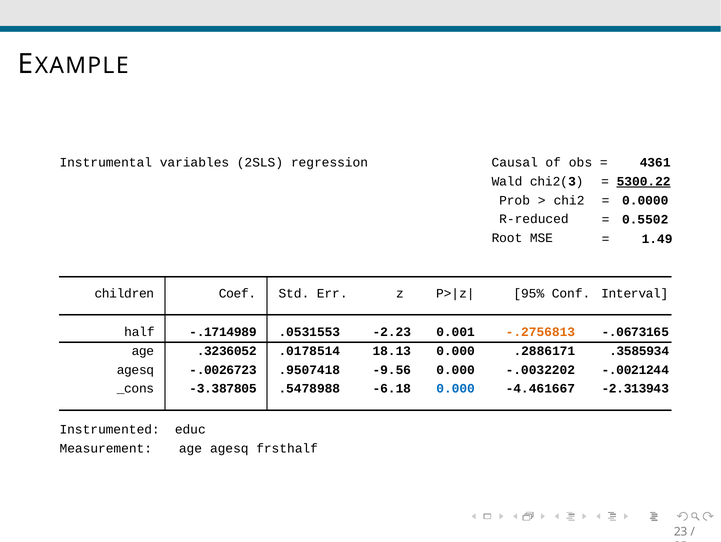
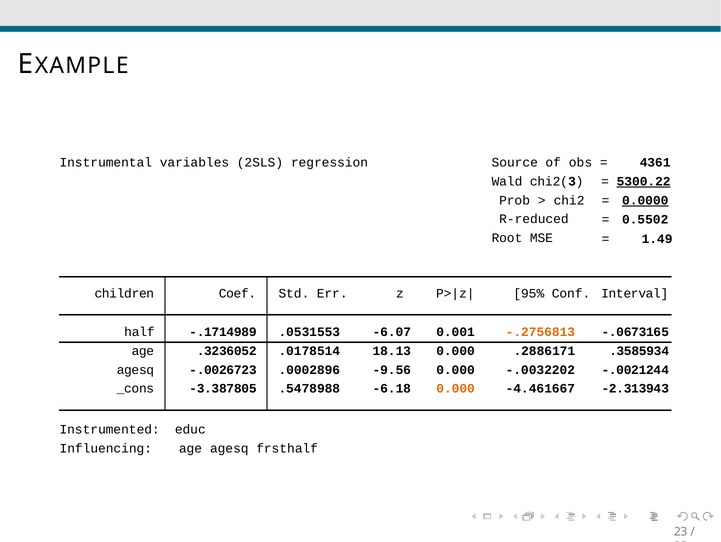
Causal: Causal -> Source (515, 162)
0.0000 underline: none -> present (645, 200)
-2.23: -2.23 -> -6.07 (392, 332)
.9507418: .9507418 -> .0002896 (309, 370)
0.000 colour: blue -> orange (456, 388)
Measurement: Measurement -> Influencing (106, 448)
